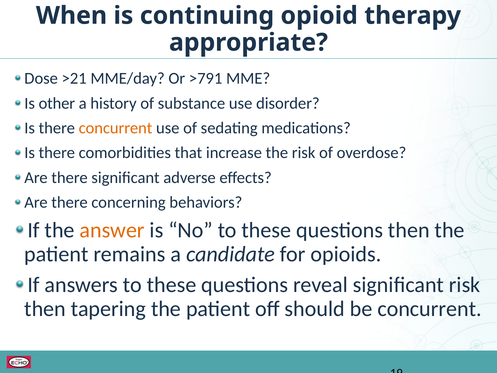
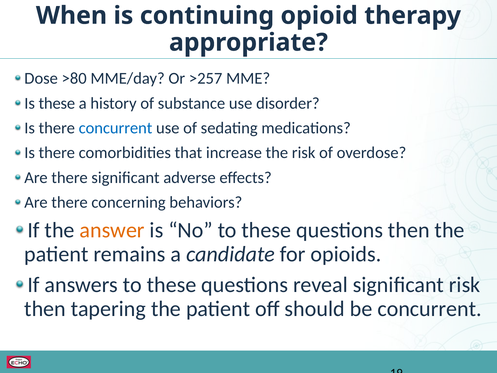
>21: >21 -> >80 (74, 78)
>791: >791 -> >257 (206, 78)
Is other: other -> these (57, 103)
concurrent colour: orange -> blue (116, 128)
